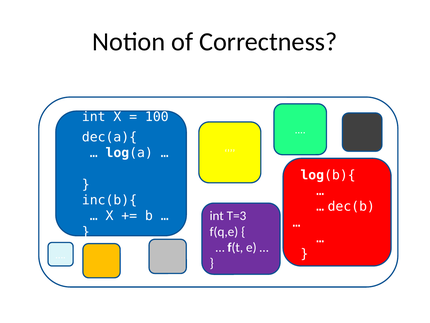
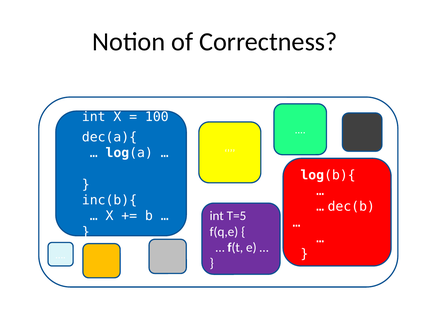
T=3: T=3 -> T=5 (237, 216)
